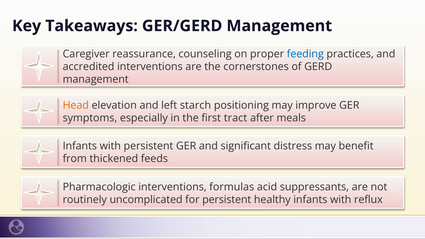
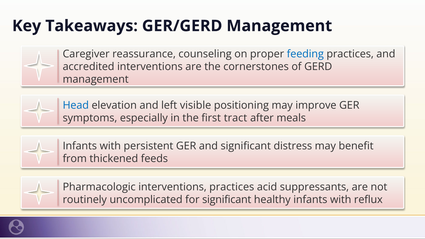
Head colour: orange -> blue (76, 105)
starch: starch -> visible (196, 105)
interventions formulas: formulas -> practices (232, 187)
for persistent: persistent -> significant (227, 200)
